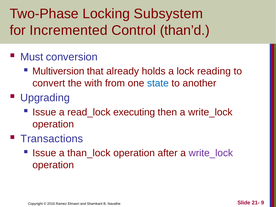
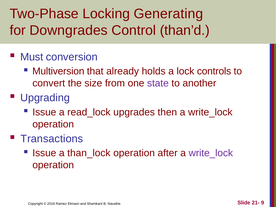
Subsystem: Subsystem -> Generating (168, 14)
Incremented: Incremented -> Downgrades (69, 30)
reading: reading -> controls (214, 71)
with: with -> size (93, 83)
state colour: blue -> purple (158, 83)
executing: executing -> upgrades (134, 112)
